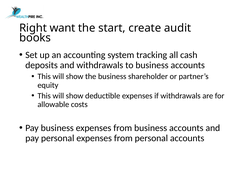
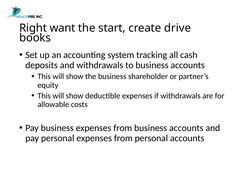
audit: audit -> drive (178, 28)
